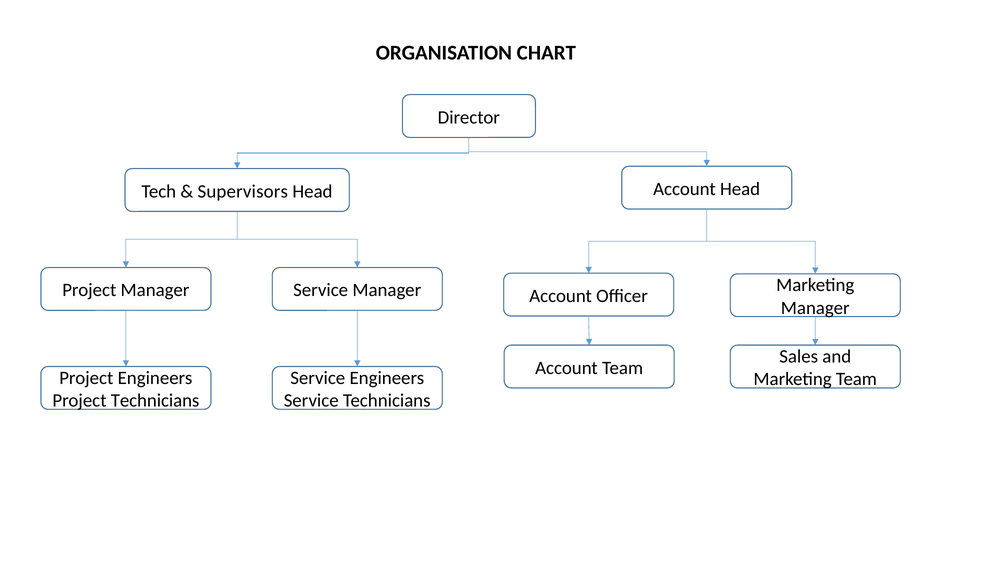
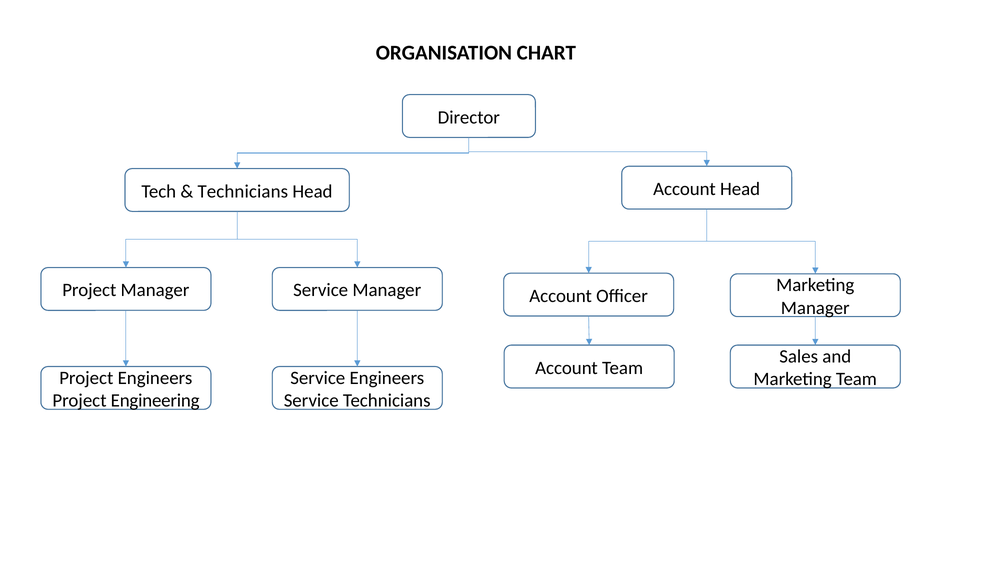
Supervisors: Supervisors -> Technicians (243, 191)
Project Technicians: Technicians -> Engineering (155, 401)
